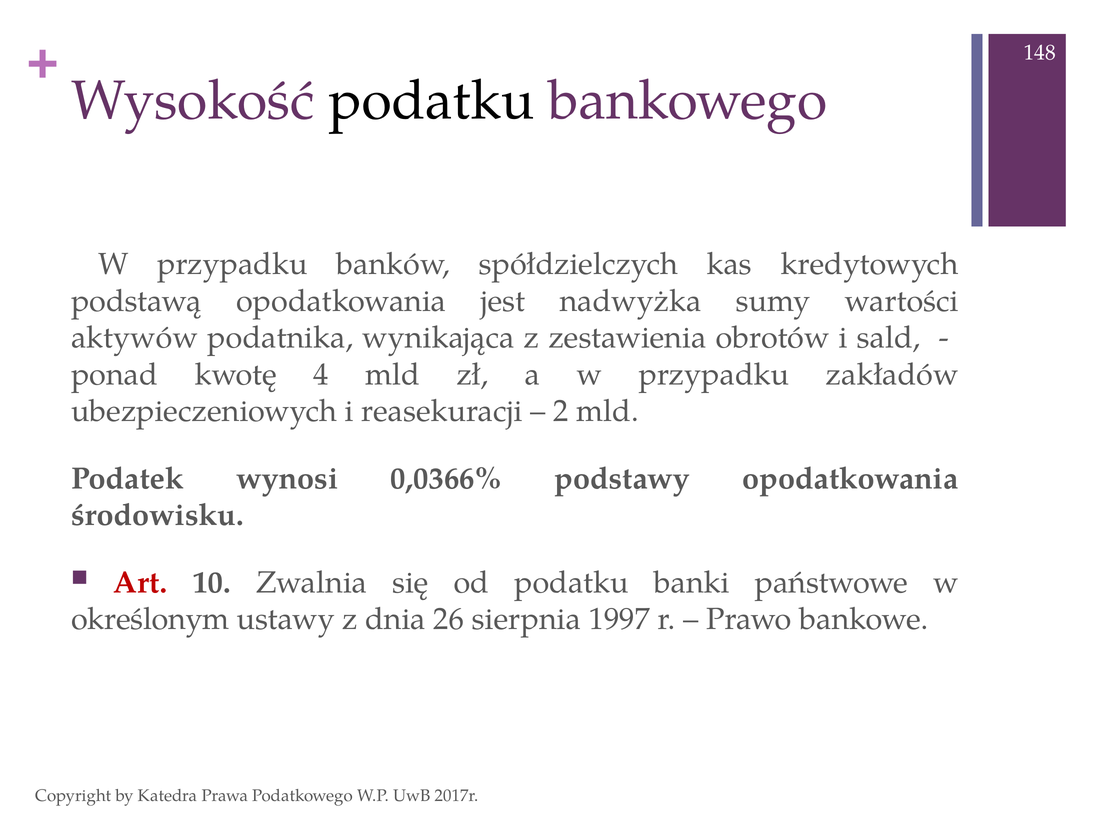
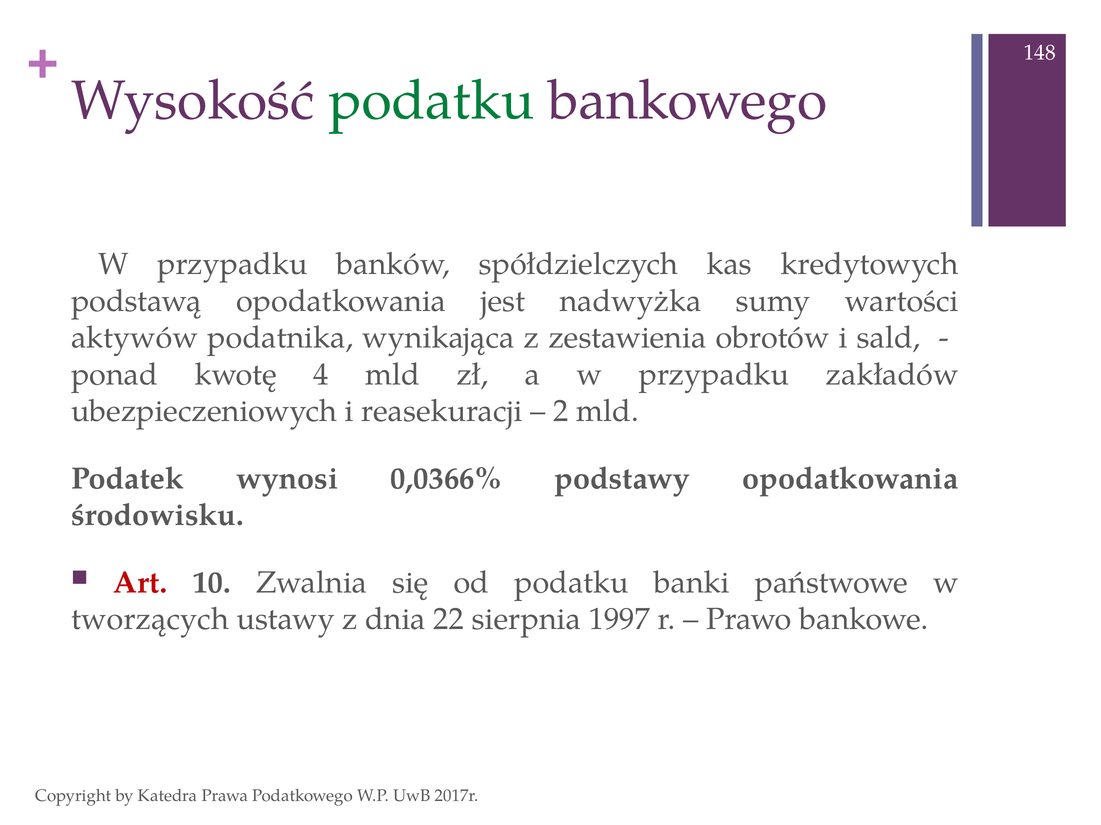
podatku colour: black -> green (431, 101)
określonym: określonym -> tworzących (150, 620)
26: 26 -> 22 (449, 620)
